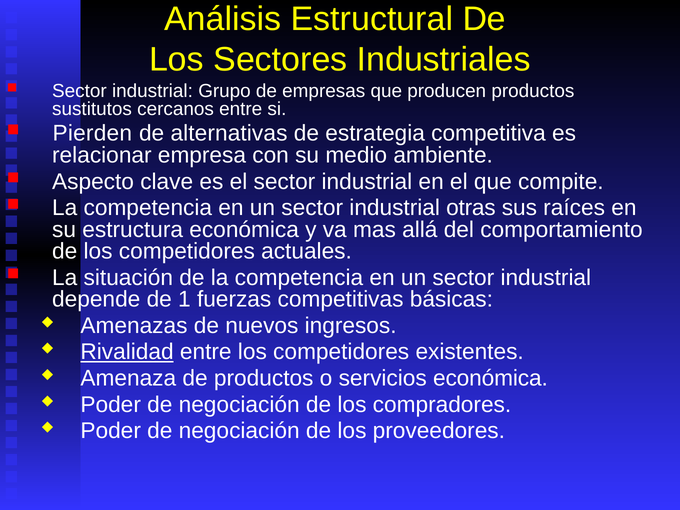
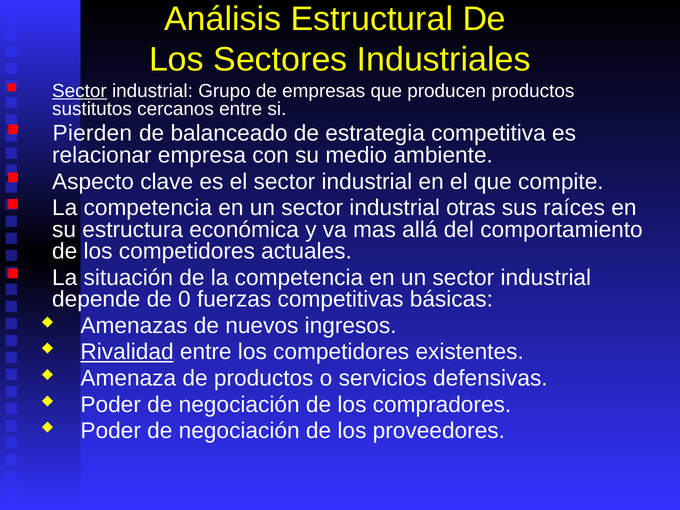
Sector underline: none -> present (79, 91)
alternativas: alternativas -> balanceado (229, 133)
1: 1 -> 0 (184, 299)
servicios económica: económica -> defensivas (490, 378)
